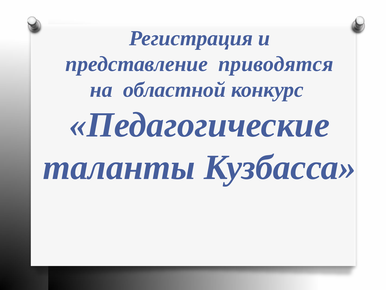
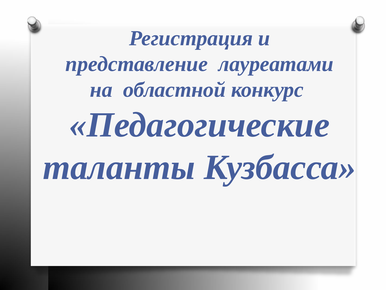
приводятся: приводятся -> лауреатами (276, 64)
